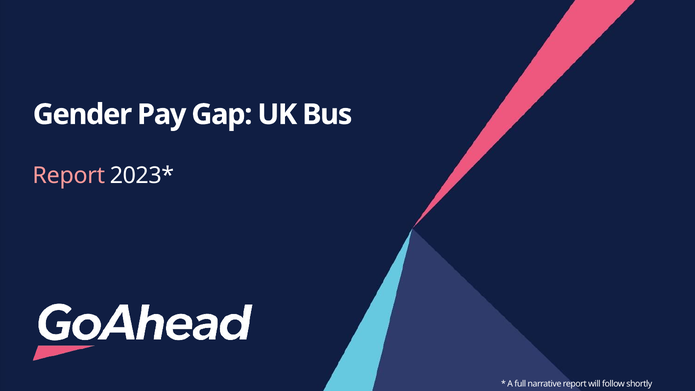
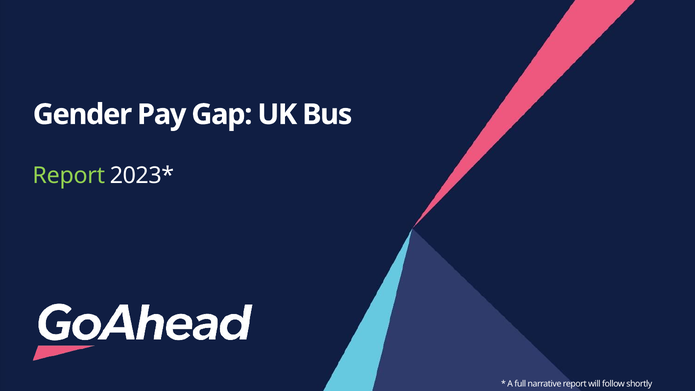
Report colour: pink -> light green (69, 176)
